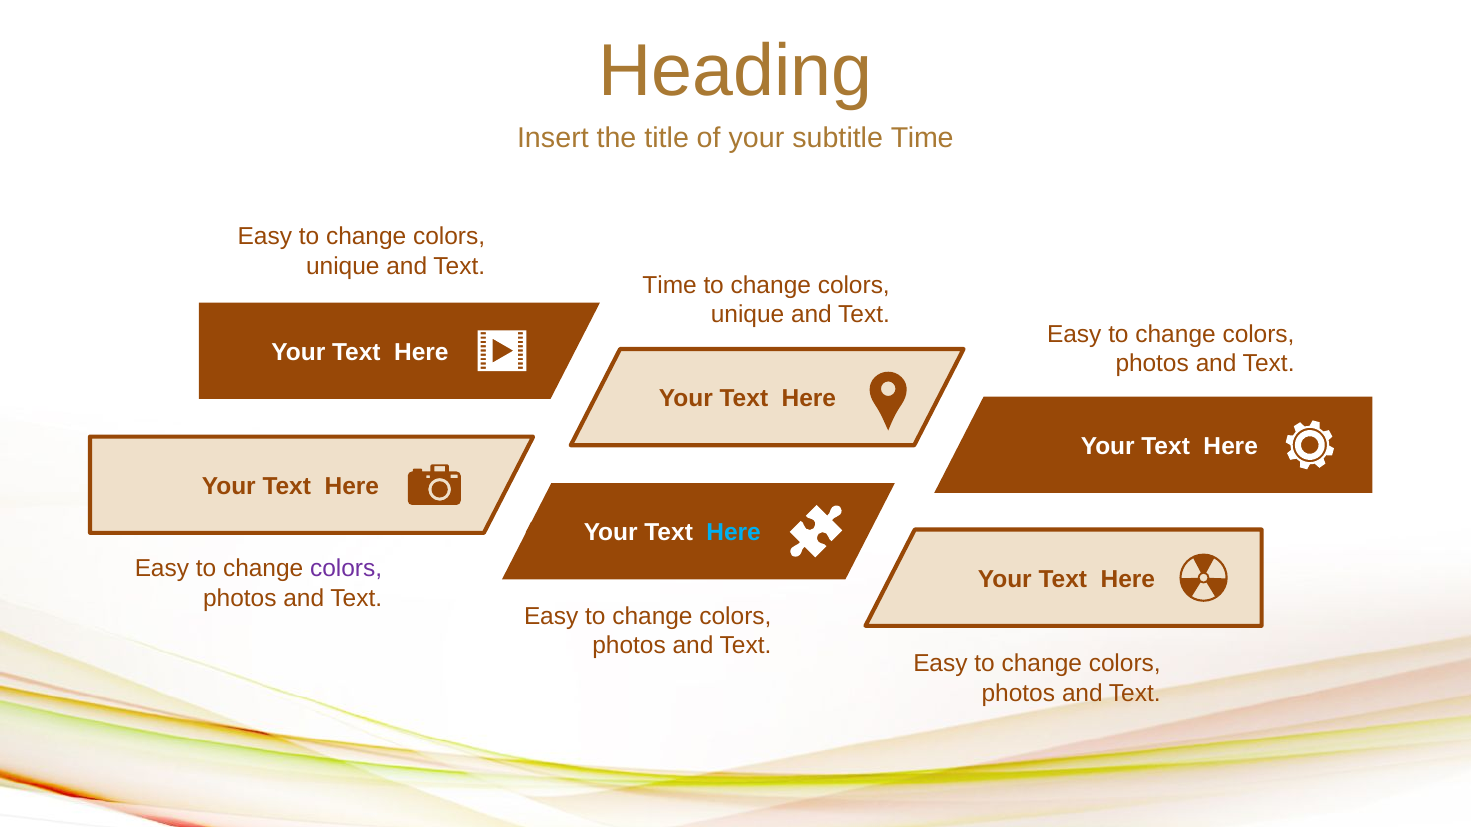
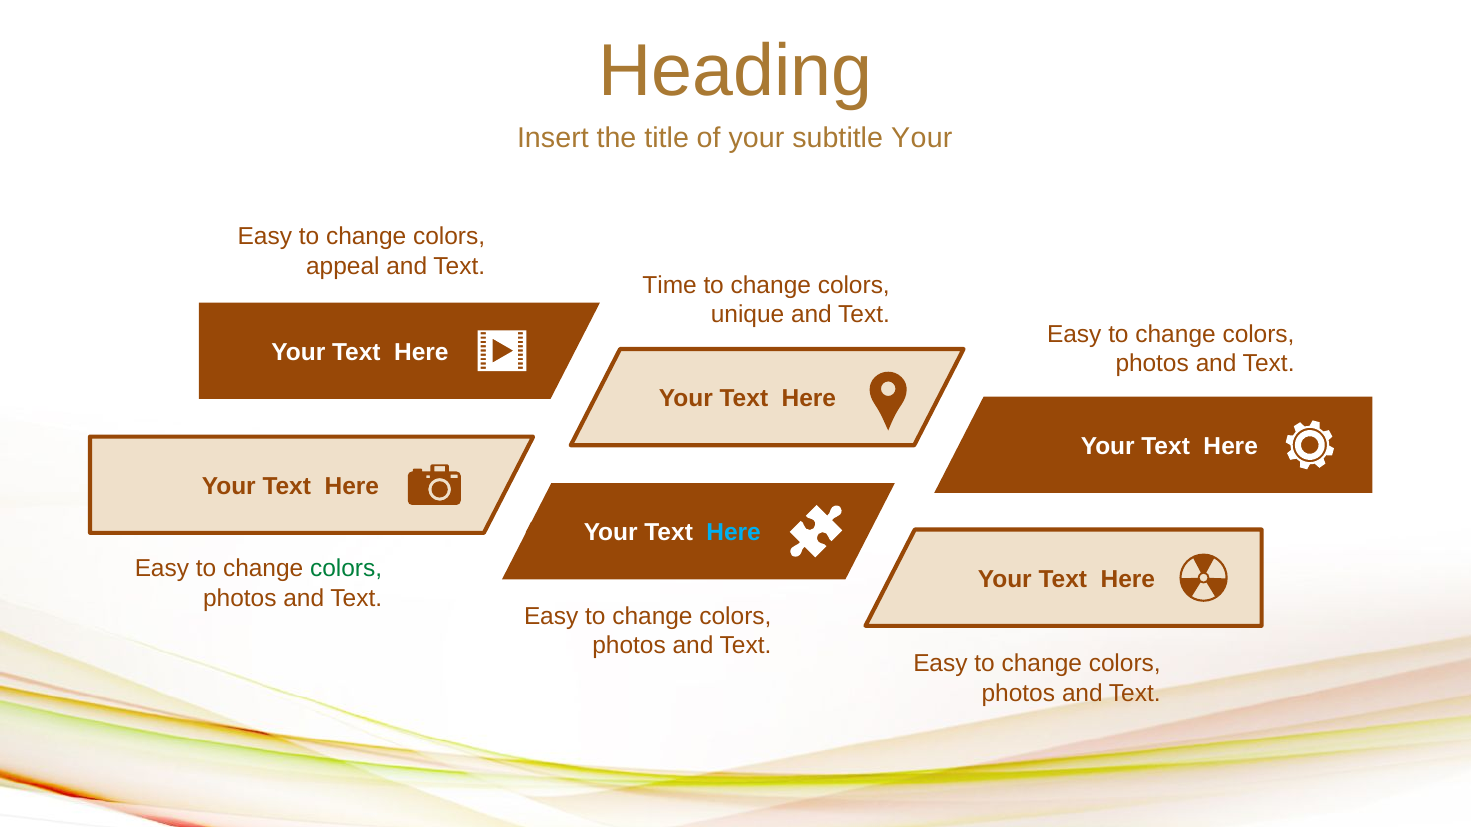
subtitle Time: Time -> Your (922, 138)
unique: unique -> appeal (343, 266)
colors colour: purple -> green (346, 569)
